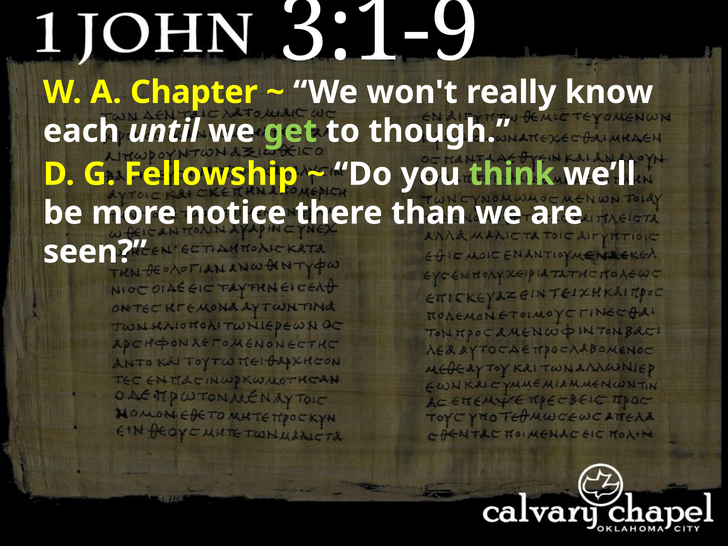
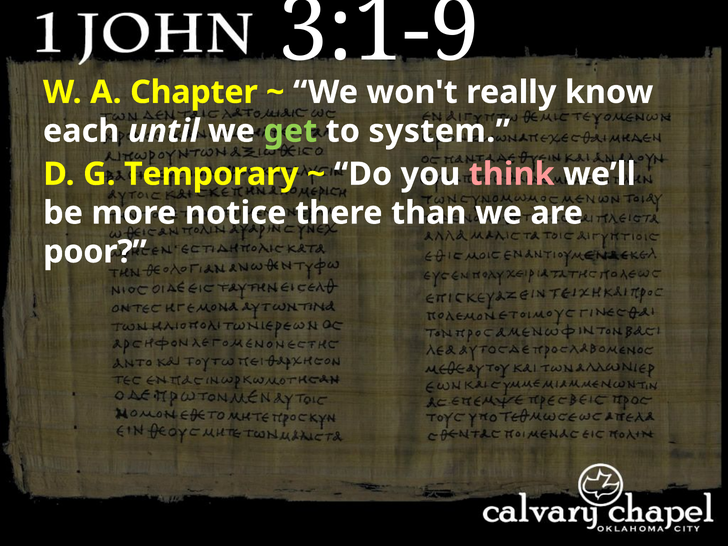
though: though -> system (439, 131)
Fellowship: Fellowship -> Temporary (211, 174)
think colour: light green -> pink (512, 174)
seen: seen -> poor (95, 252)
